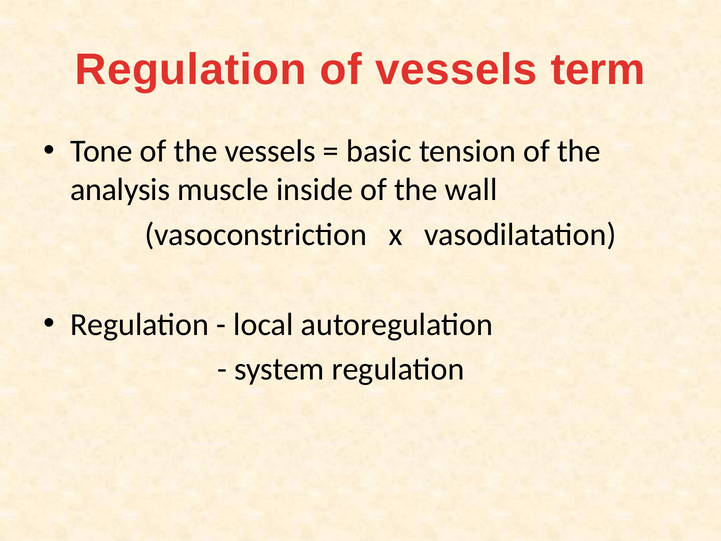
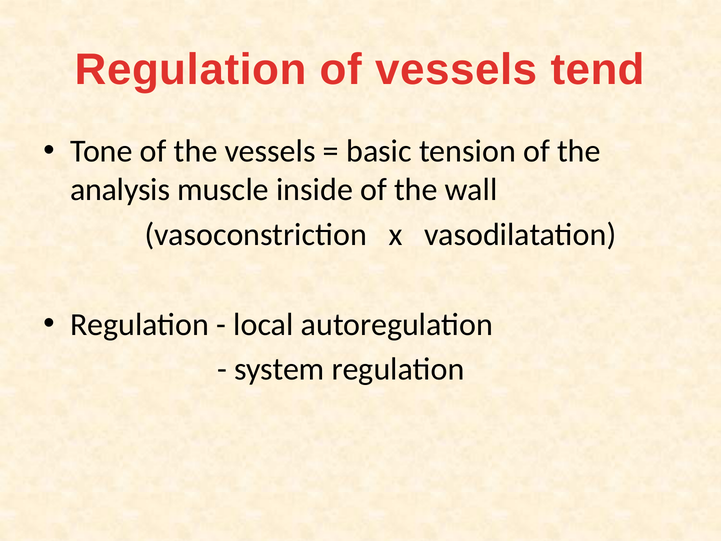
term: term -> tend (598, 70)
